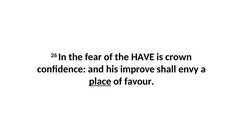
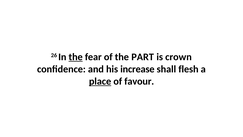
the underline: none -> present (76, 57)
HAVE: HAVE -> PART (143, 57)
improve: improve -> increase (137, 69)
envy: envy -> flesh (188, 69)
